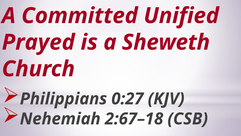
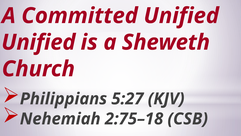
Prayed: Prayed -> Unified (38, 42)
0:27: 0:27 -> 5:27 (127, 99)
2:67–18: 2:67–18 -> 2:75–18 (134, 119)
